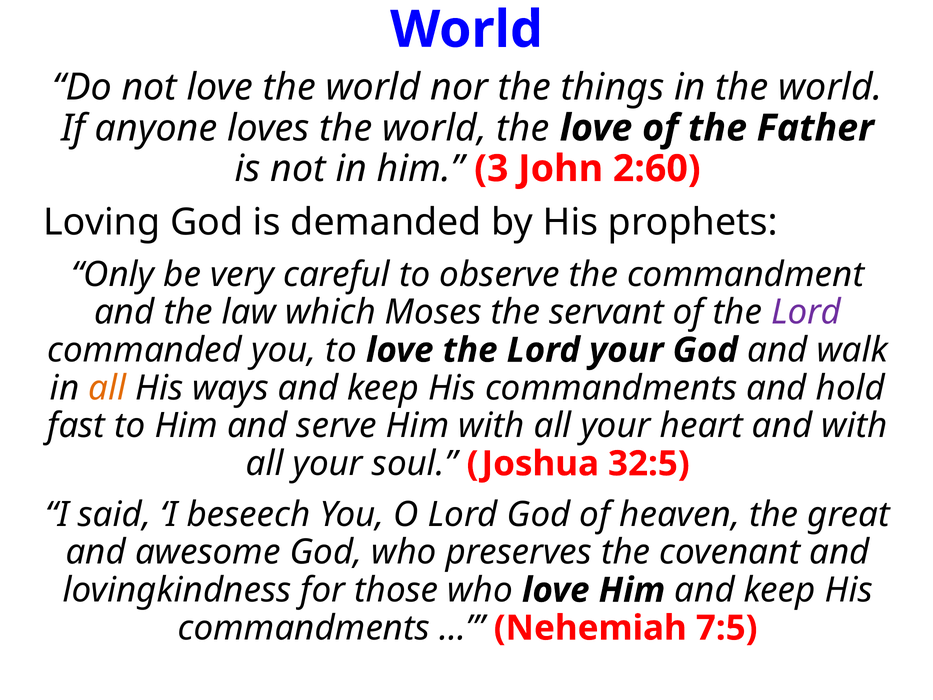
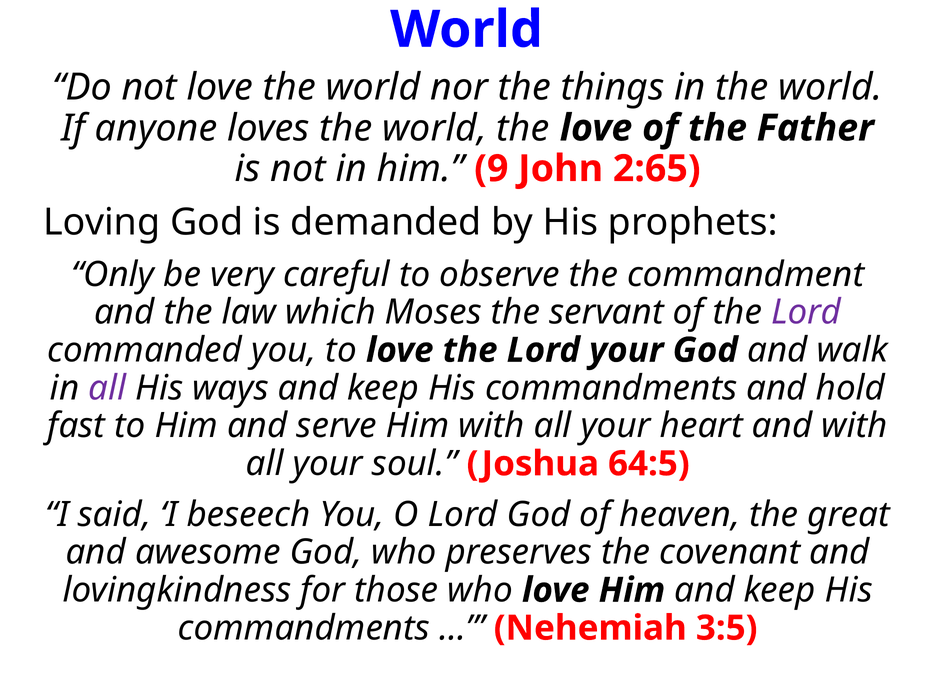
3: 3 -> 9 (491, 169)
2:60: 2:60 -> 2:65 (657, 169)
all colour: orange -> purple (107, 388)
32:5: 32:5 -> 64:5 (649, 464)
7:5: 7:5 -> 3:5 (727, 628)
